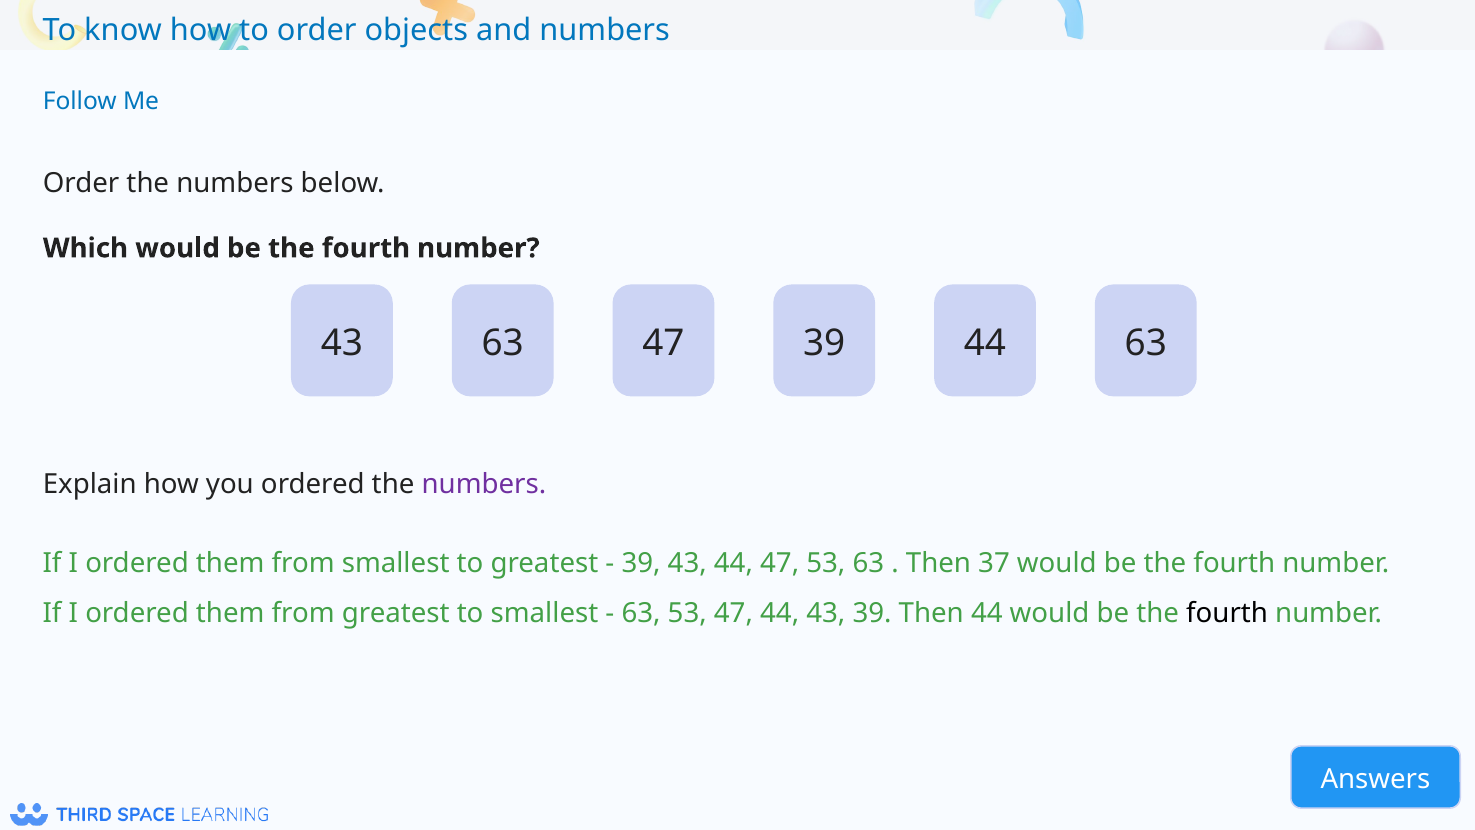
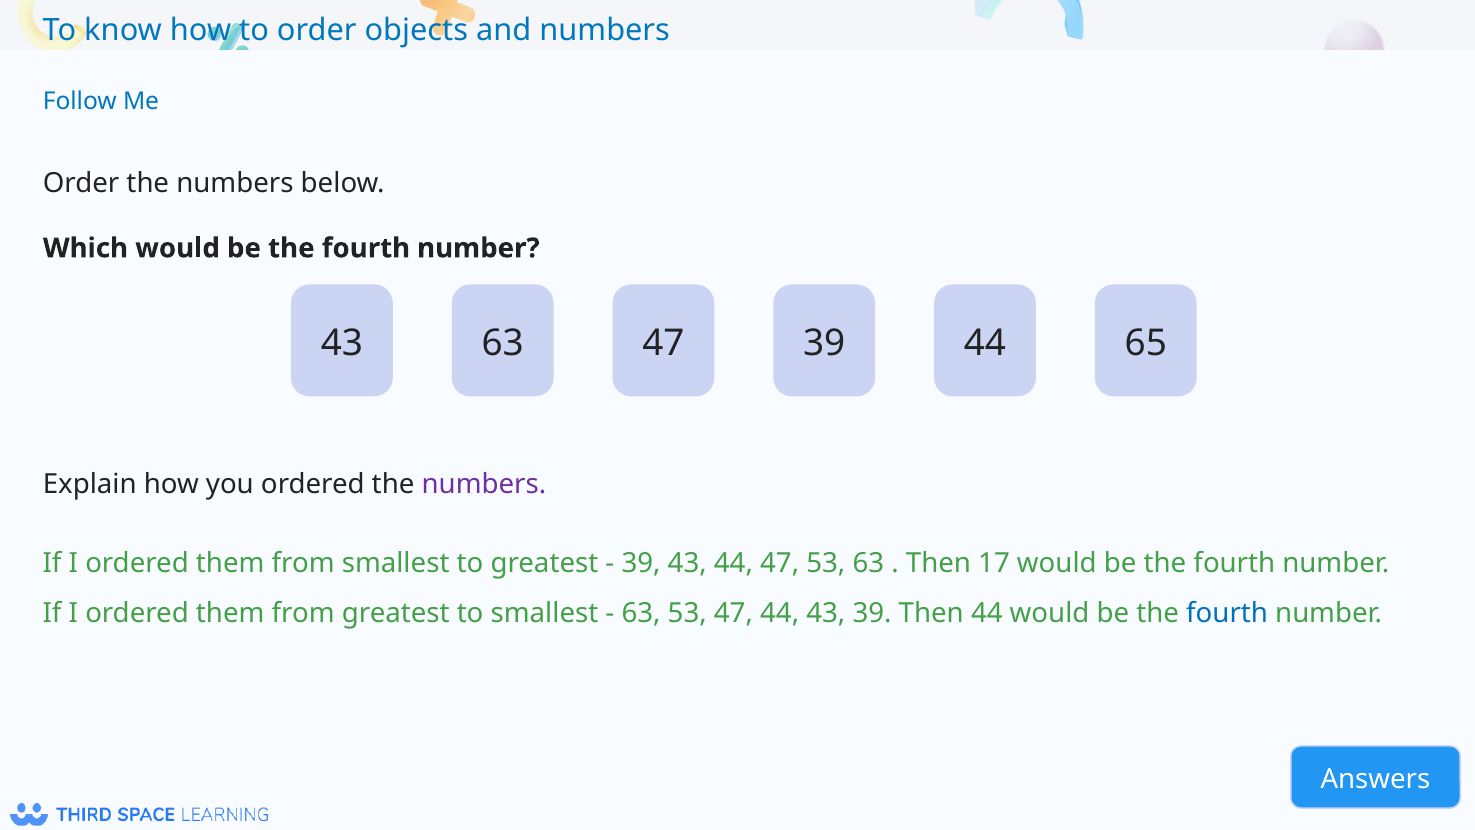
44 63: 63 -> 65 (1146, 343)
37: 37 -> 17 (994, 564)
fourth colour: black -> blue (1227, 613)
